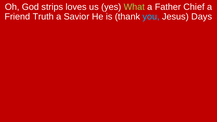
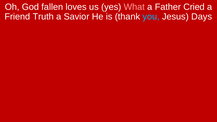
strips: strips -> fallen (52, 7)
What colour: light green -> pink (134, 7)
Chief: Chief -> Cried (194, 7)
